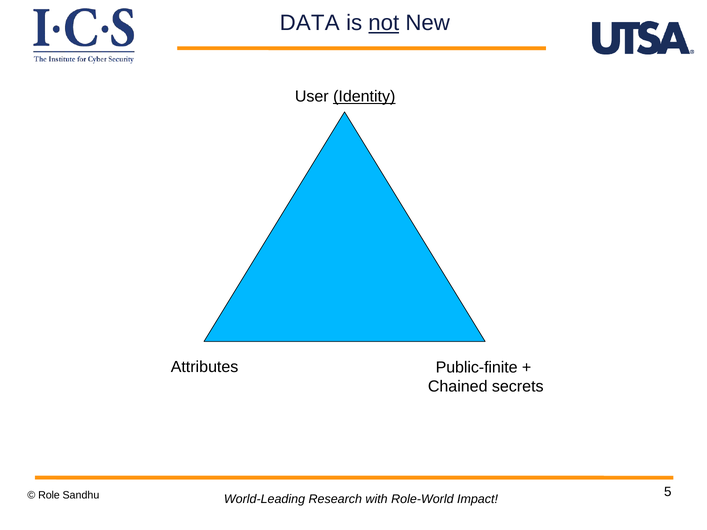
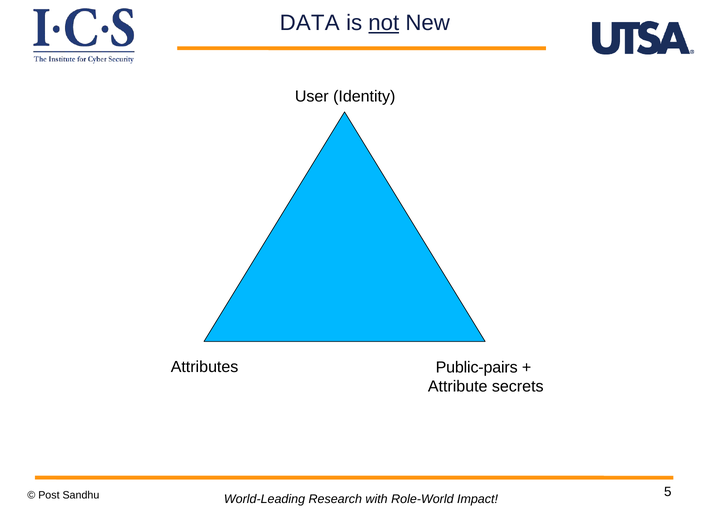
Identity underline: present -> none (364, 97)
Public-finite: Public-finite -> Public-pairs (477, 367)
Chained: Chained -> Attribute (458, 387)
Role: Role -> Post (49, 495)
